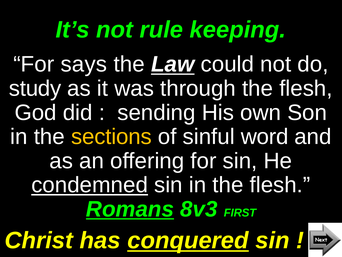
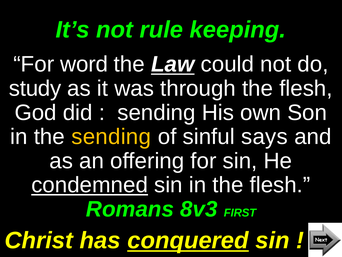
says: says -> word (84, 64)
the sections: sections -> sending (111, 137)
word: word -> says (264, 137)
Romans underline: present -> none (130, 209)
